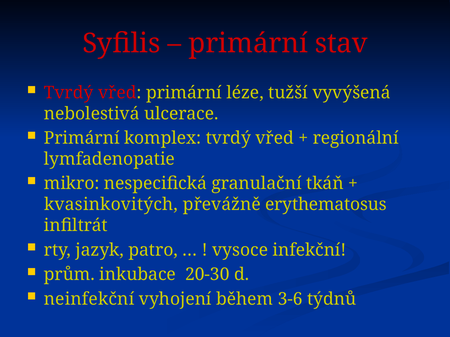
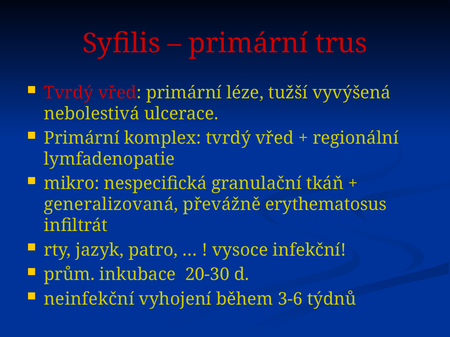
stav: stav -> trus (341, 44)
kvasinkovitých: kvasinkovitých -> generalizovaná (111, 205)
